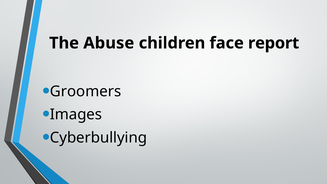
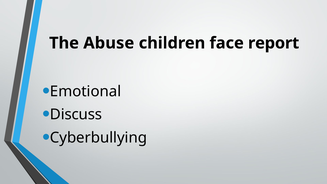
Groomers: Groomers -> Emotional (86, 91)
Images: Images -> Discuss (76, 114)
